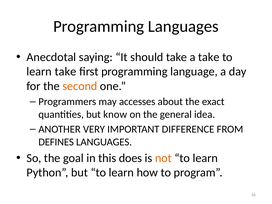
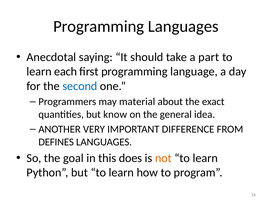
a take: take -> part (209, 57)
learn take: take -> each (66, 72)
second colour: orange -> blue (80, 86)
accesses: accesses -> material (137, 102)
